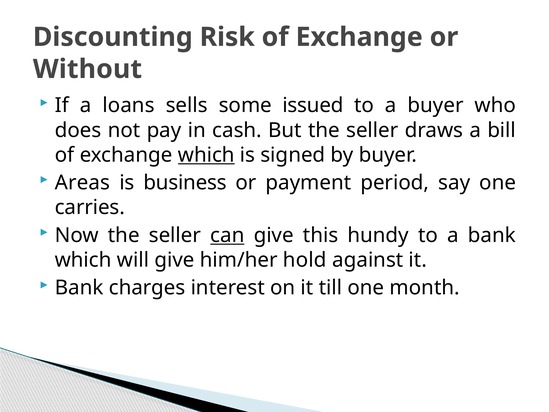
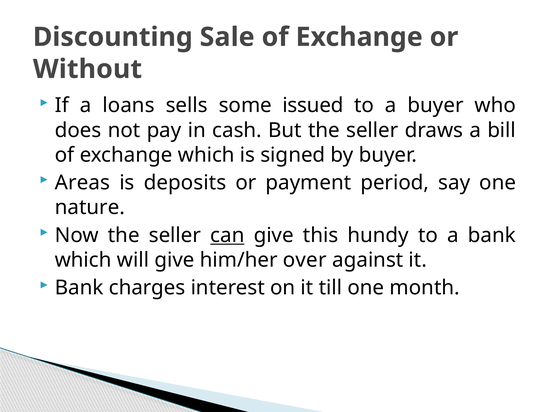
Risk: Risk -> Sale (227, 37)
which underline: present -> none (206, 155)
business: business -> deposits (185, 183)
carries: carries -> nature (90, 207)
hold: hold -> over (305, 260)
